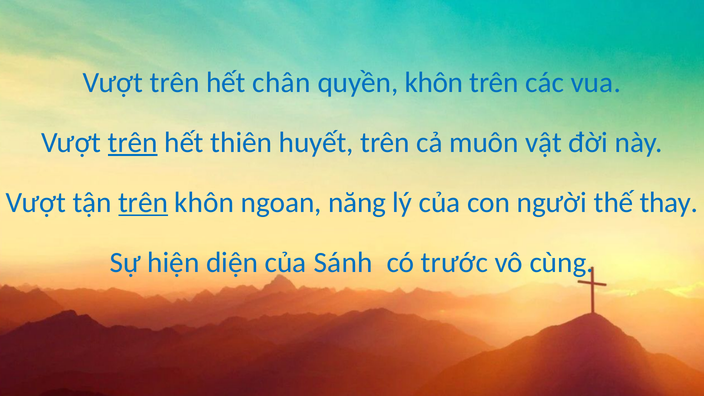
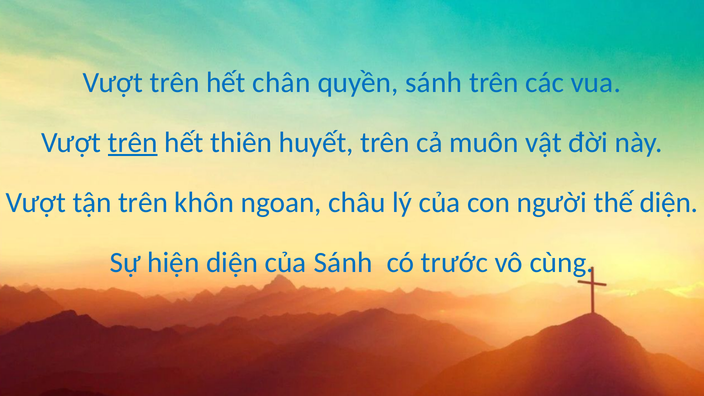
quyền khôn: khôn -> sánh (434, 82)
trên underline: present -> none (143, 203)
năng: năng -> châu (357, 203)
thế thay: thay -> diện (669, 203)
